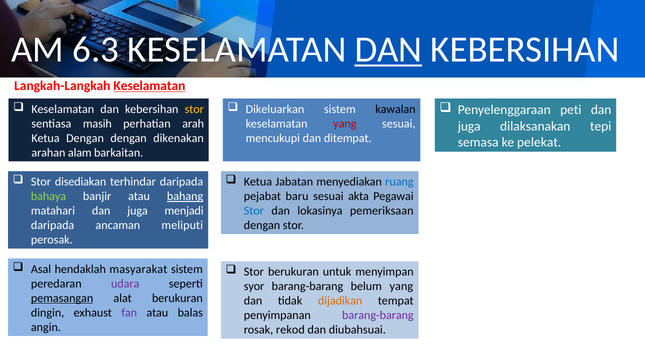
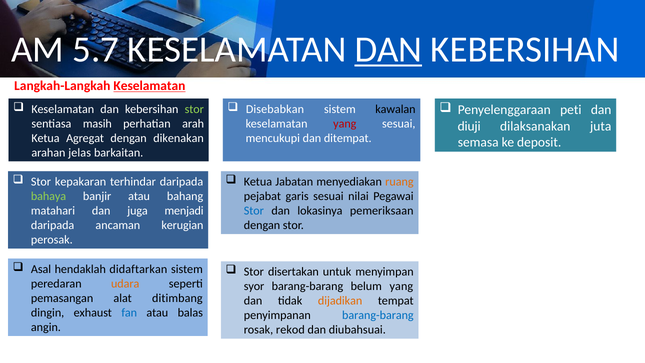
6.3: 6.3 -> 5.7 (96, 50)
stor colour: yellow -> light green (194, 109)
Dikeluarkan: Dikeluarkan -> Disebabkan (275, 109)
juga: juga -> diuji (469, 126)
tepi: tepi -> juta (601, 126)
Ketua Dengan: Dengan -> Agregat (85, 138)
pelekat: pelekat -> deposit (539, 142)
alam: alam -> jelas (80, 153)
disediakan: disediakan -> kepakaran (81, 182)
ruang colour: blue -> orange (399, 182)
bahang underline: present -> none (185, 196)
baru: baru -> garis (297, 196)
akta: akta -> nilai (358, 196)
meliputi: meliputi -> kerugian (182, 225)
masyarakat: masyarakat -> didaftarkan (138, 269)
Stor berukuran: berukuran -> disertakan (293, 272)
udara colour: purple -> orange (125, 283)
pemasangan underline: present -> none (62, 298)
alat berukuran: berukuran -> ditimbang (177, 298)
fan colour: purple -> blue (129, 312)
barang-barang colour: purple -> blue (378, 315)
